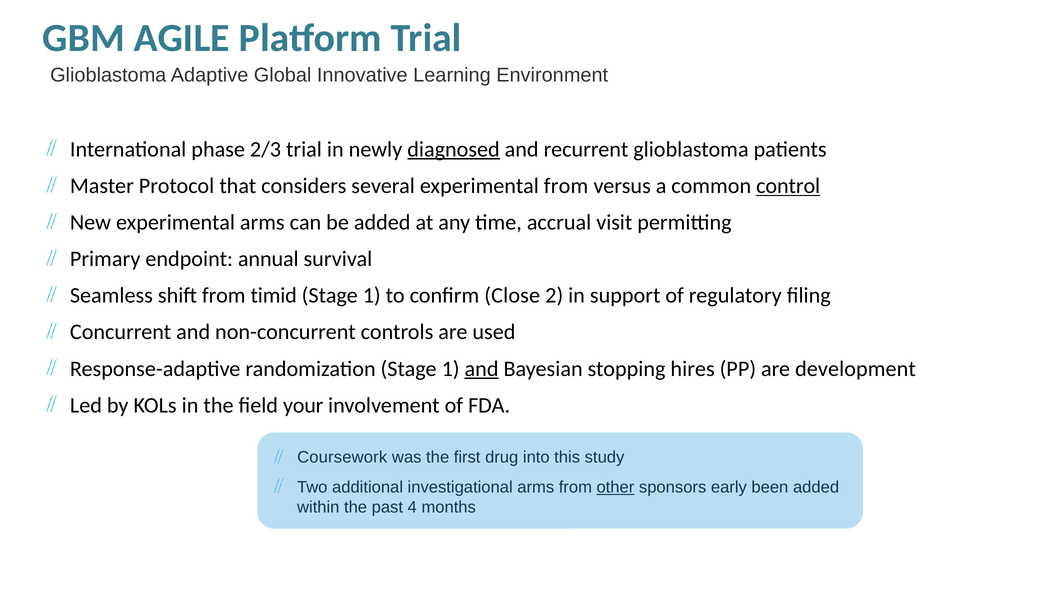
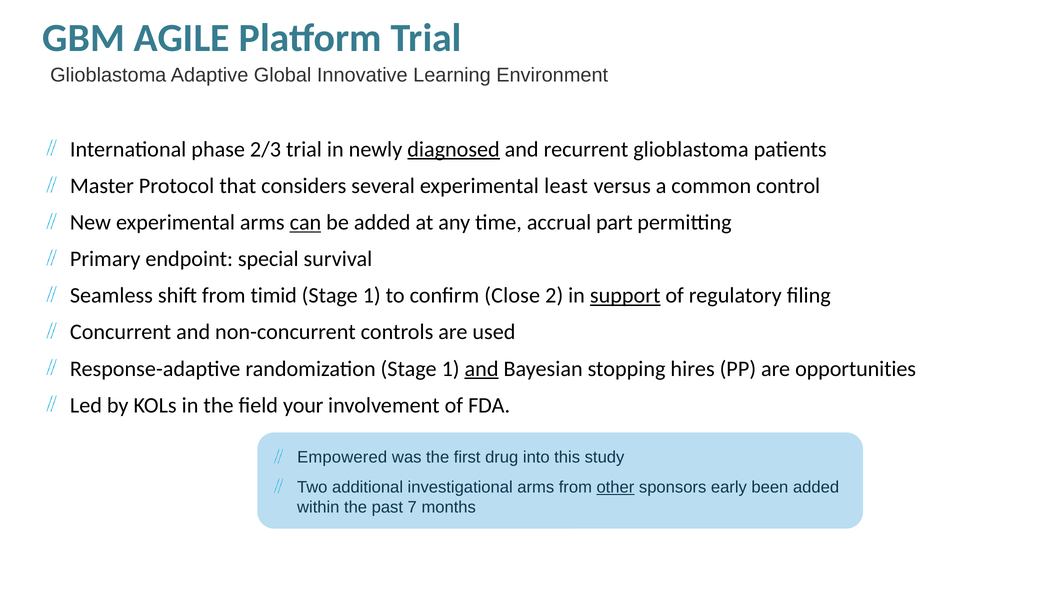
experimental from: from -> least (566, 186)
control underline: present -> none (788, 186)
can underline: none -> present (305, 222)
visit: visit -> part (614, 222)
annual: annual -> special (268, 259)
support underline: none -> present (625, 296)
development: development -> opportunities (856, 369)
Coursework: Coursework -> Empowered (342, 457)
4: 4 -> 7 (412, 507)
